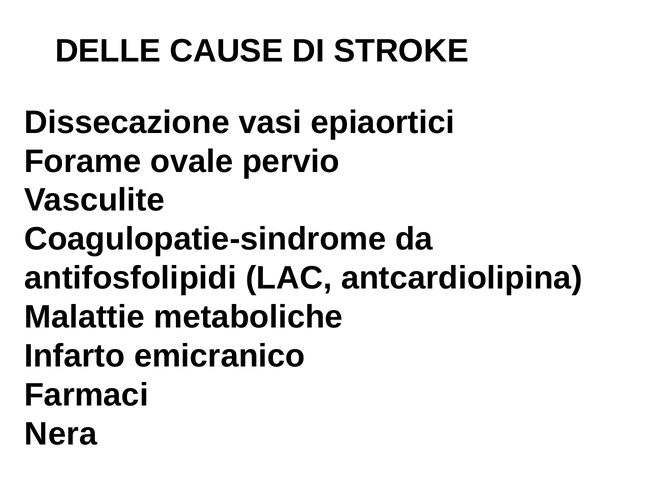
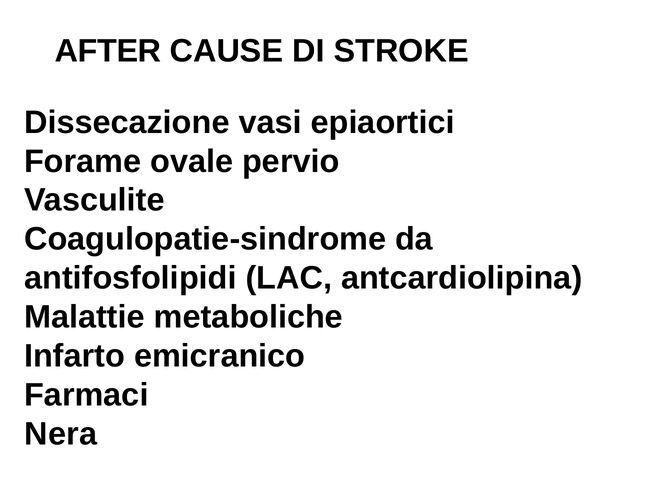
DELLE: DELLE -> AFTER (108, 51)
